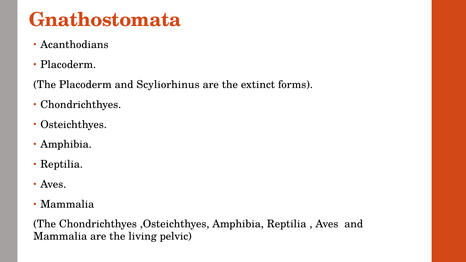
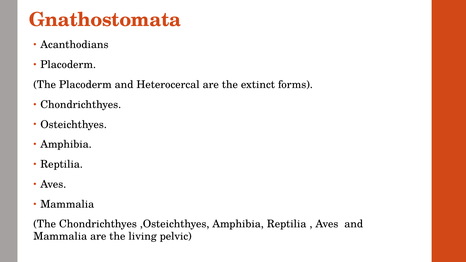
Scyliorhinus: Scyliorhinus -> Heterocercal (168, 85)
